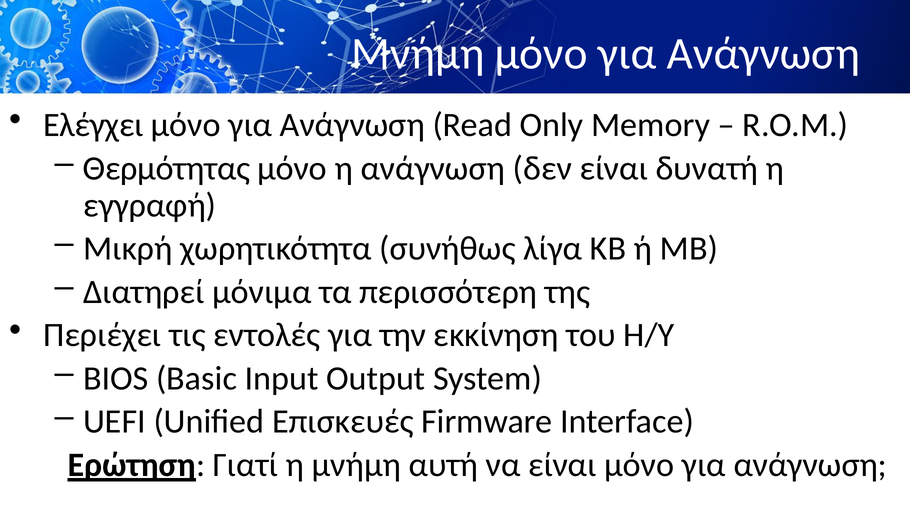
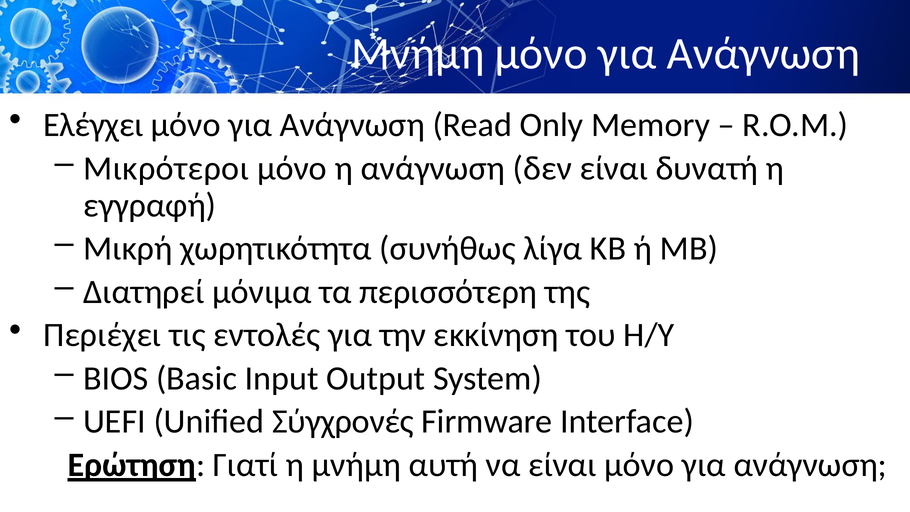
Θερμότητας: Θερμότητας -> Μικρότεροι (166, 168)
Επισκευές: Επισκευές -> Σύγχρονές (343, 422)
